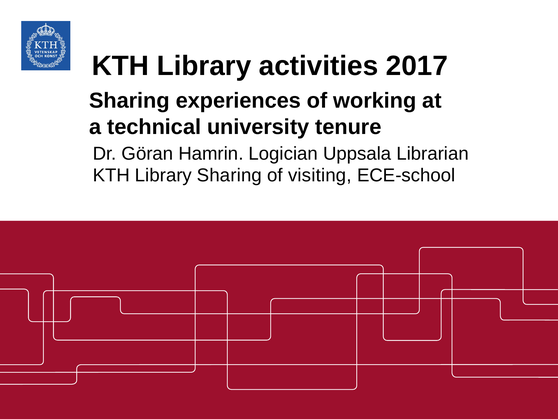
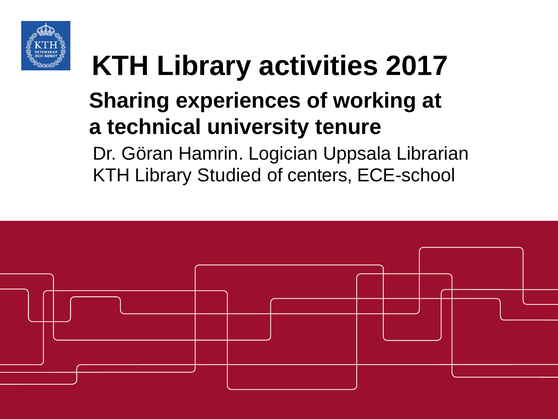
Library Sharing: Sharing -> Studied (229, 175)
visiting: visiting -> centers (320, 175)
